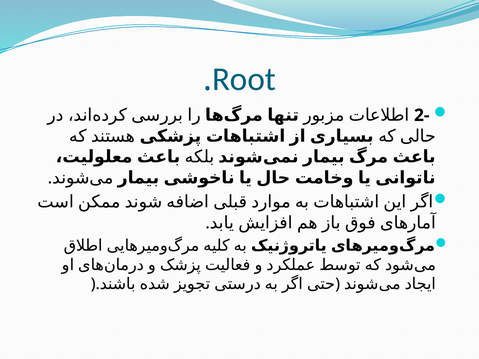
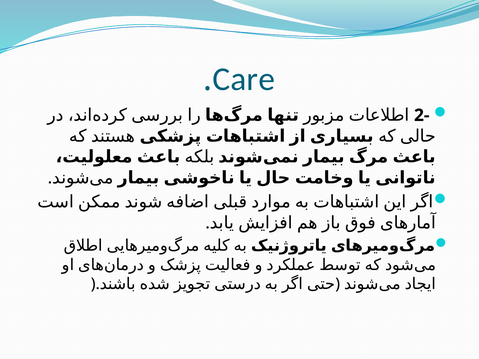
Root: Root -> Care (244, 79)
